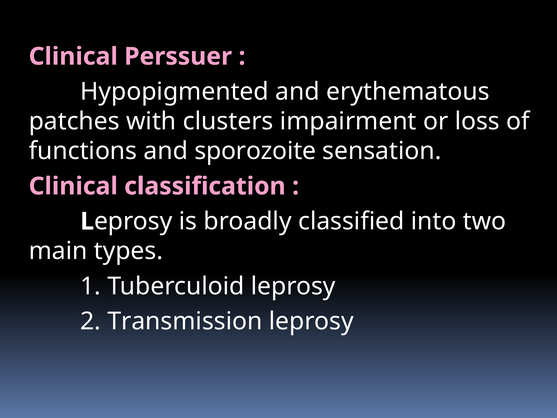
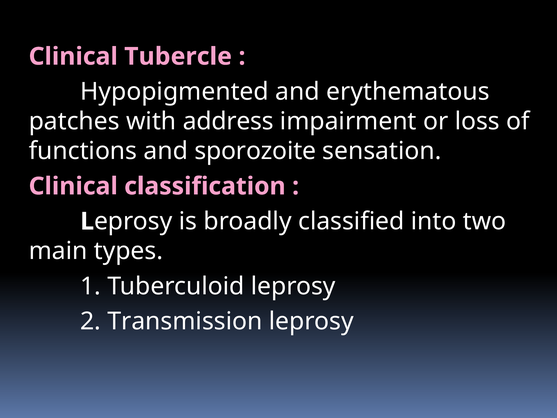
Perssuer: Perssuer -> Tubercle (178, 56)
clusters: clusters -> address (228, 121)
